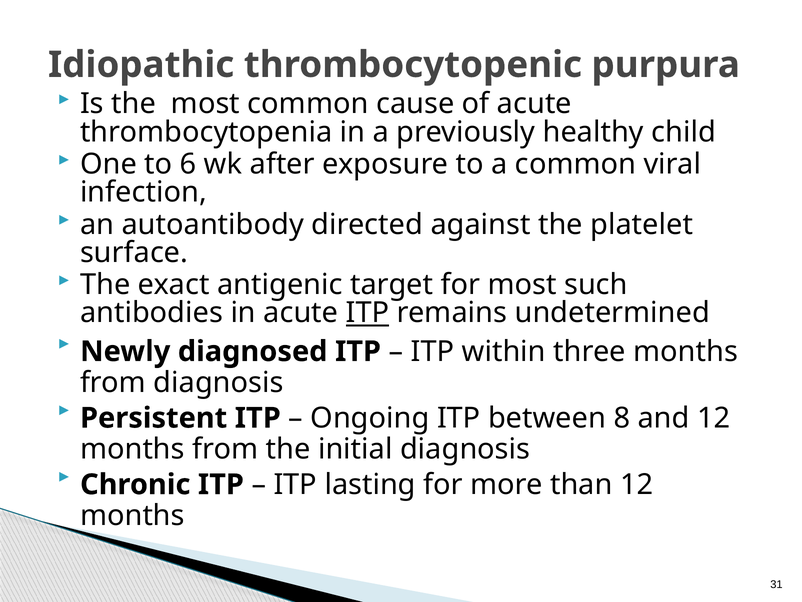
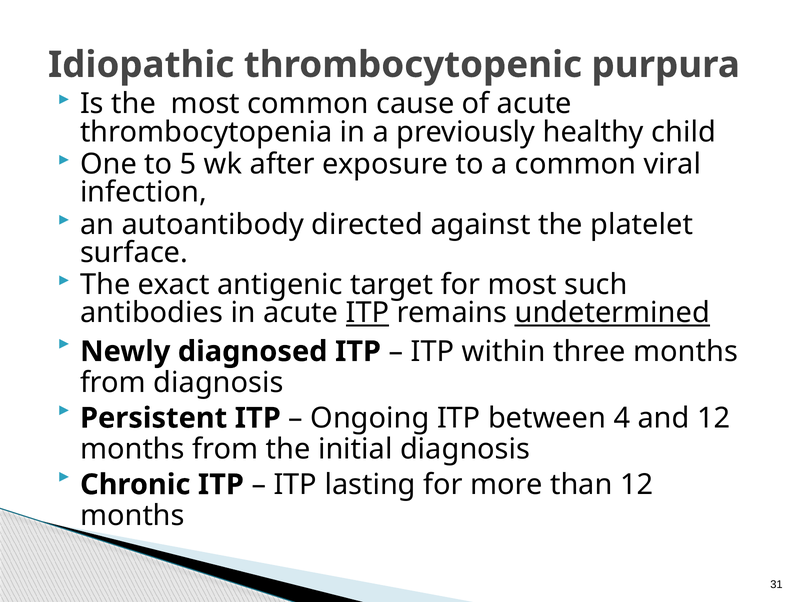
6: 6 -> 5 (188, 164)
undetermined underline: none -> present (612, 313)
8: 8 -> 4 (622, 418)
